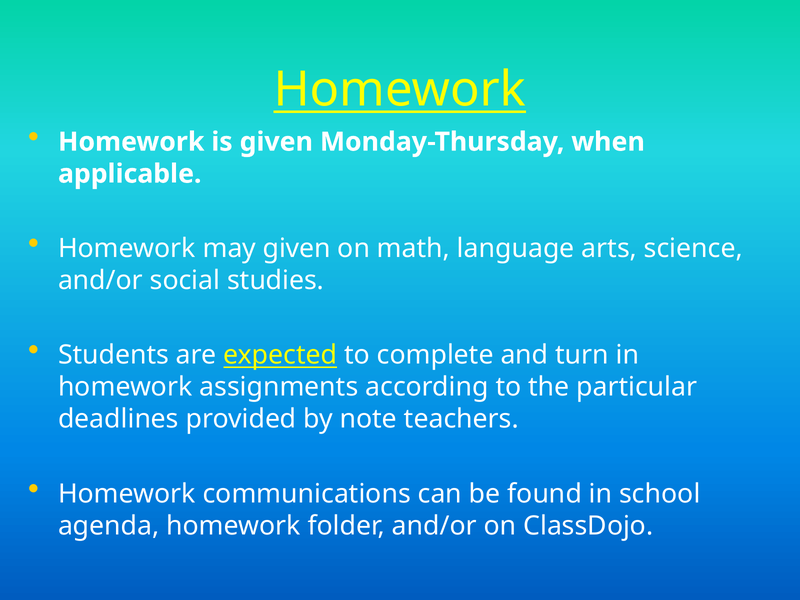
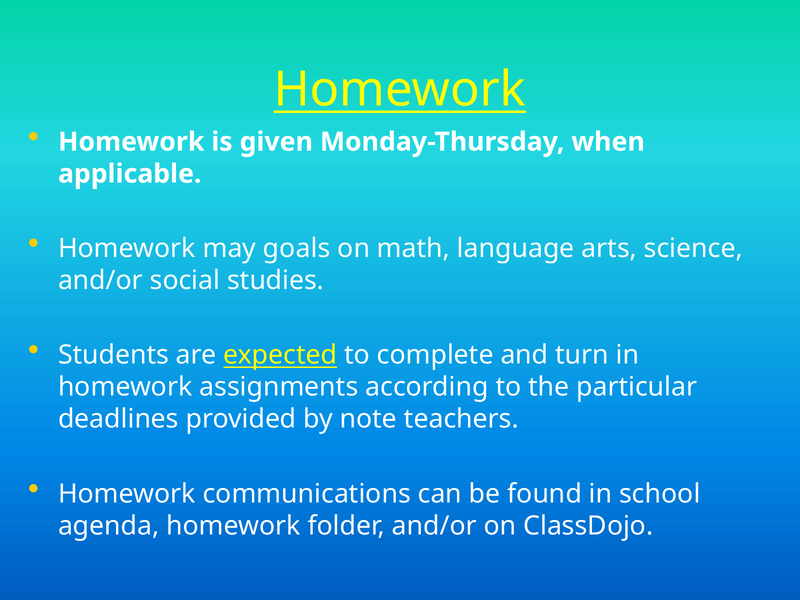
may given: given -> goals (297, 249)
